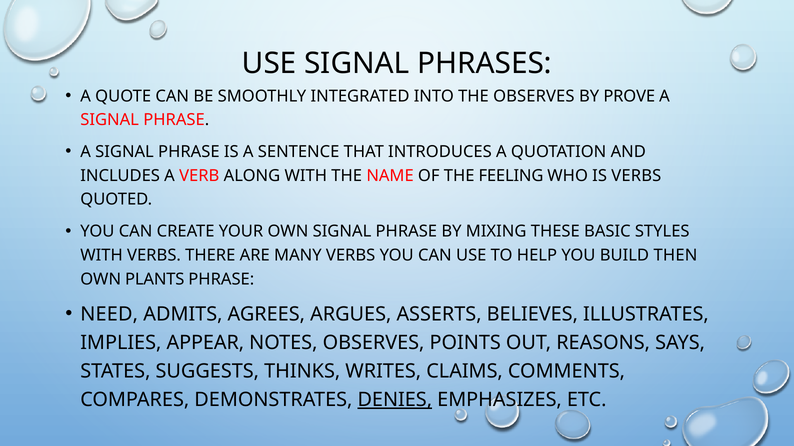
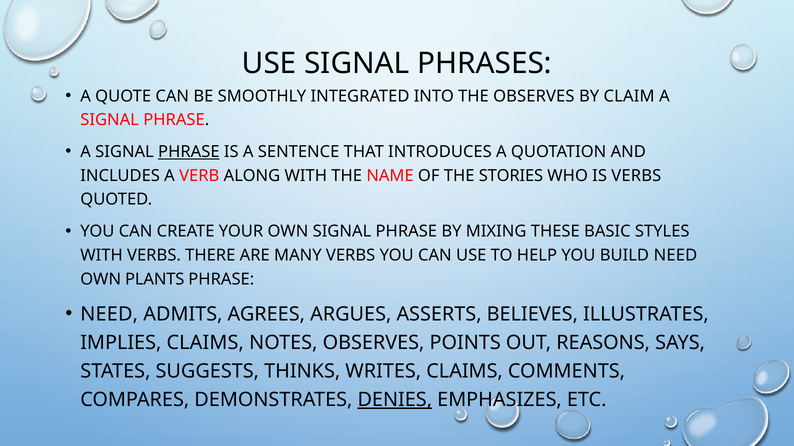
PROVE: PROVE -> CLAIM (629, 96)
PHRASE underline: none -> present (189, 152)
FEELING: FEELING -> STORIES (511, 176)
BUILD THEN: THEN -> NEED (675, 256)
IMPLIES APPEAR: APPEAR -> CLAIMS (205, 343)
